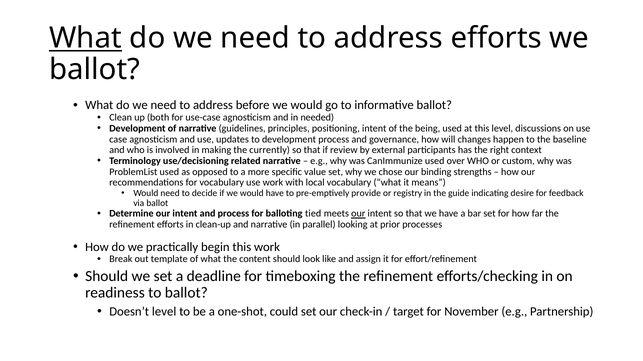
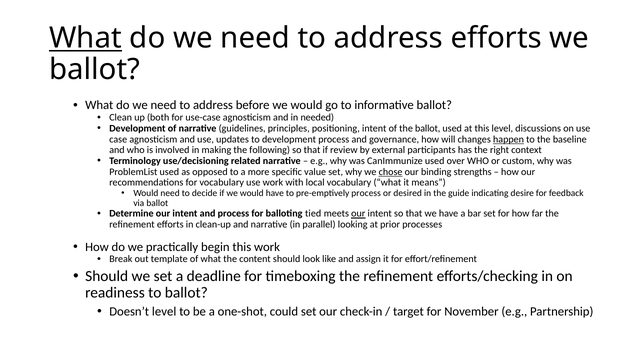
the being: being -> ballot (428, 129)
happen underline: none -> present (508, 140)
currently: currently -> following (270, 150)
chose underline: none -> present (391, 172)
pre-emptively provide: provide -> process (366, 193)
registry: registry -> desired (408, 193)
